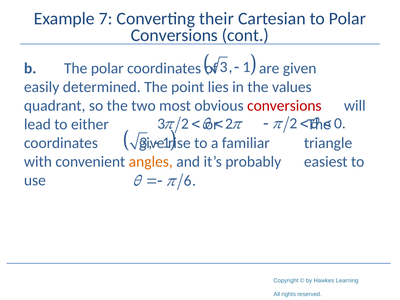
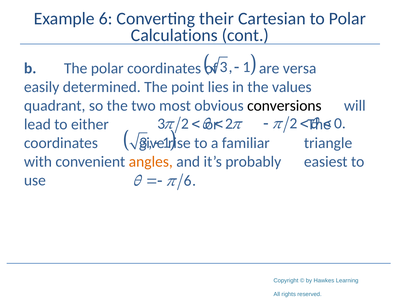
Example 7: 7 -> 6 (106, 19)
Conversions: Conversions -> Calculations (174, 35)
given: given -> versa (300, 68)
conversions colour: red -> black (284, 106)
